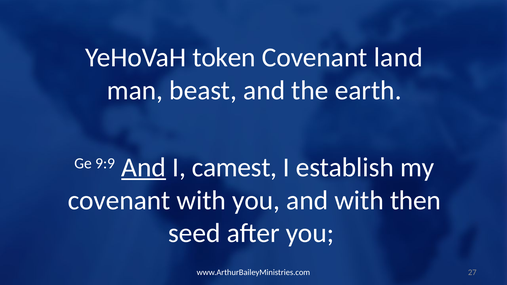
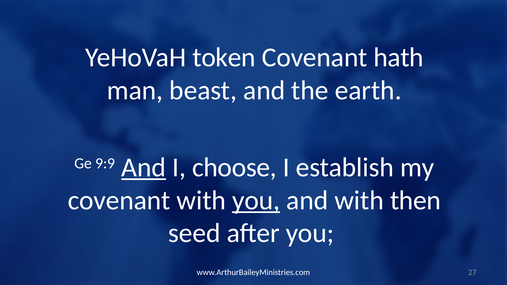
land: land -> hath (399, 57)
camest: camest -> choose (234, 168)
you underline: none -> present (256, 200)
